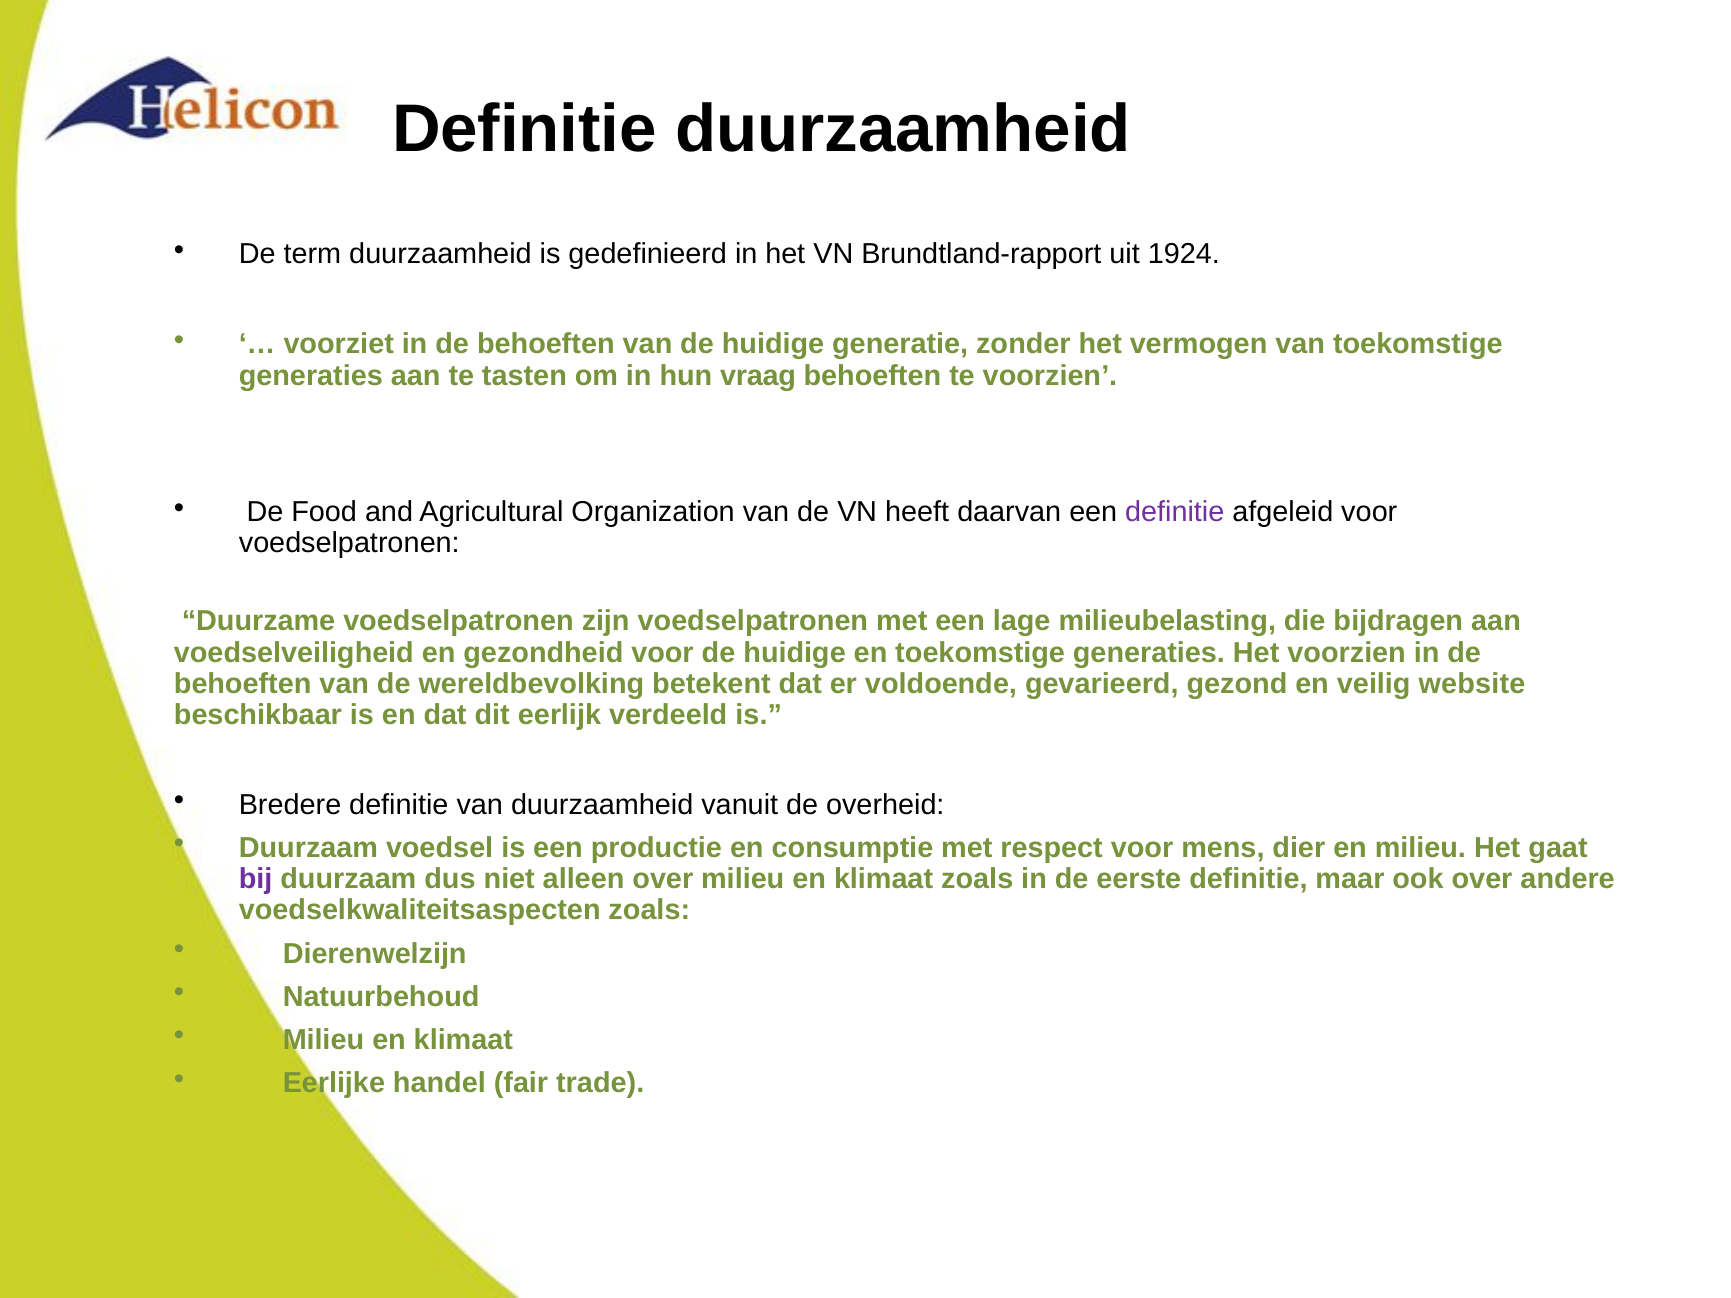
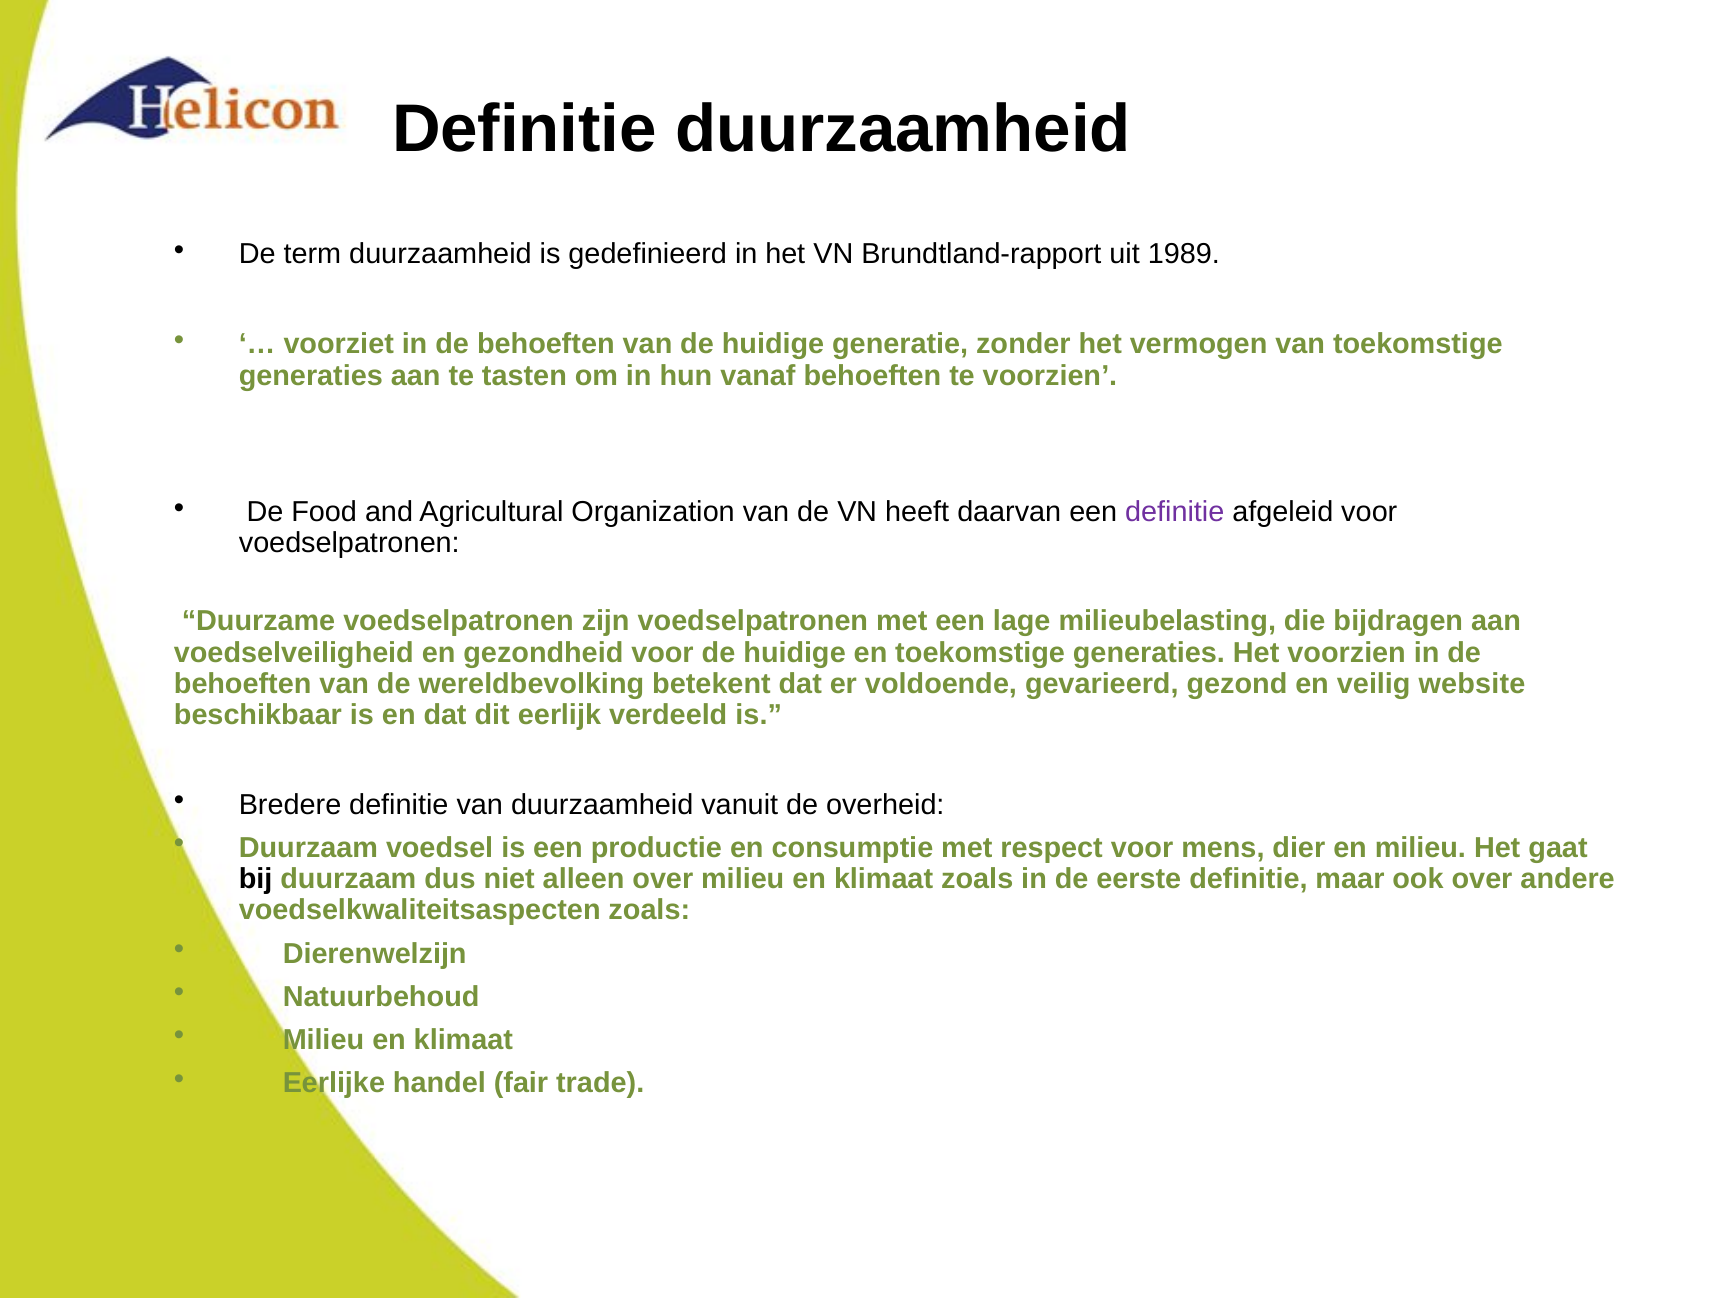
1924: 1924 -> 1989 (1184, 254)
vraag: vraag -> vanaf (758, 376)
bij colour: purple -> black (256, 879)
